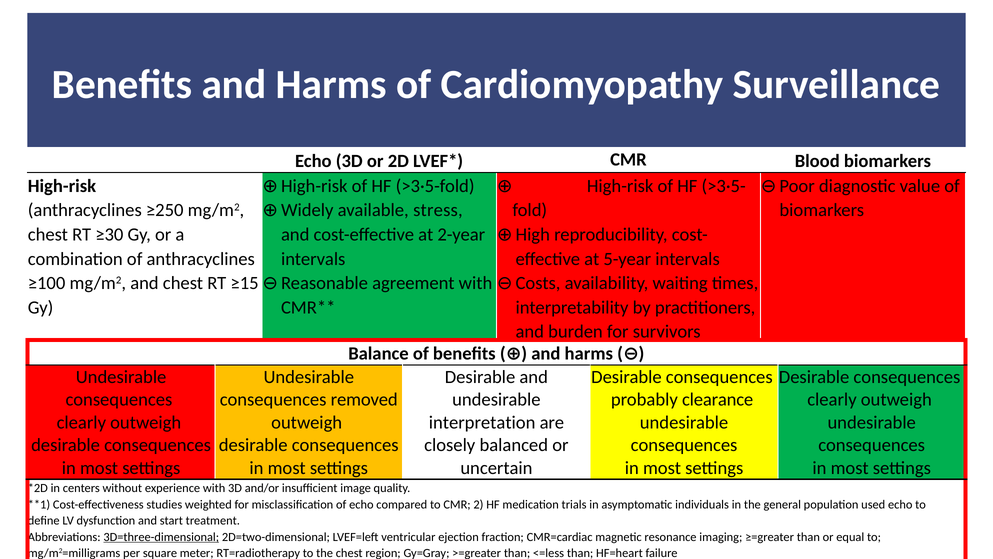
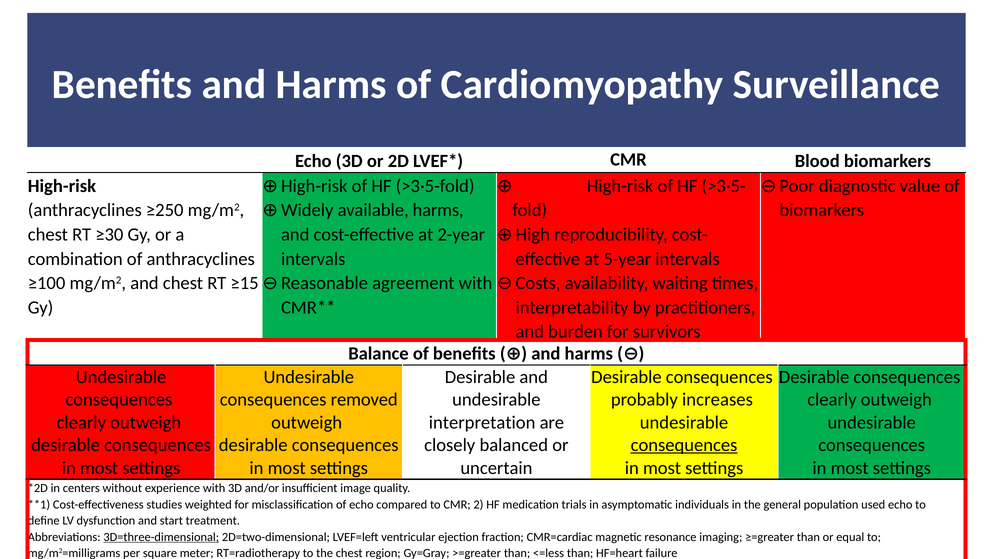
available stress: stress -> harms (438, 210)
clearance: clearance -> increases (717, 399)
consequences underline: none -> present (684, 445)
